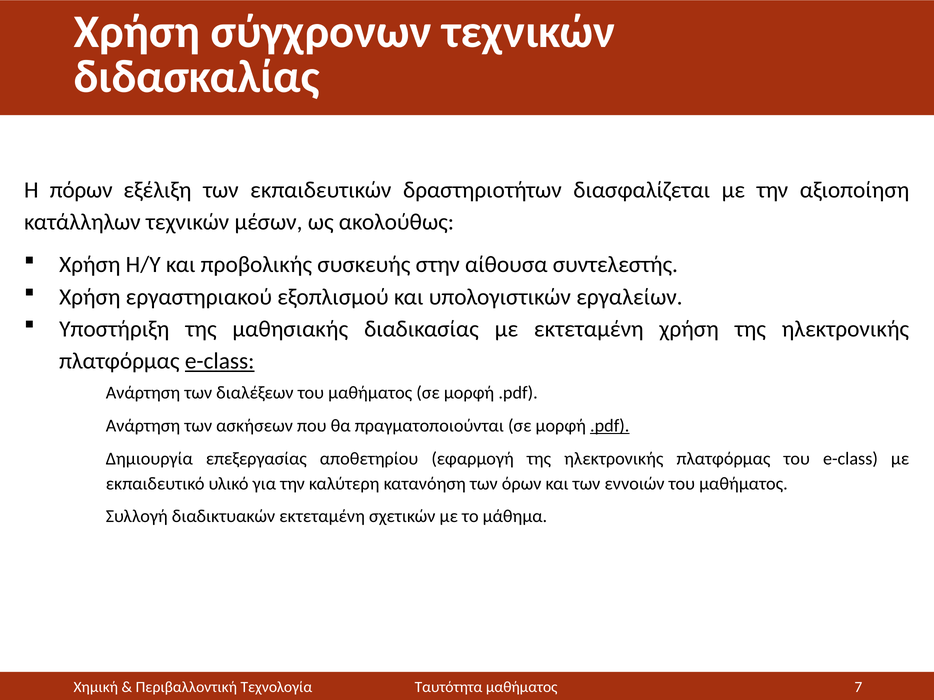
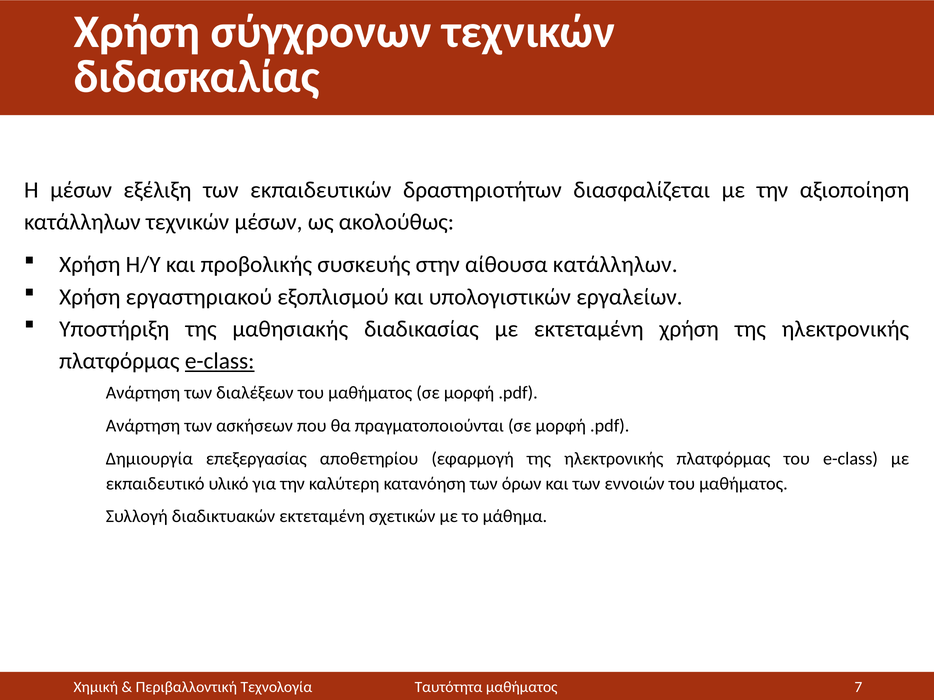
Η πόρων: πόρων -> μέσων (81, 190)
αίθουσα συντελεστής: συντελεστής -> κατάλληλων (615, 265)
.pdf underline: present -> none (610, 426)
